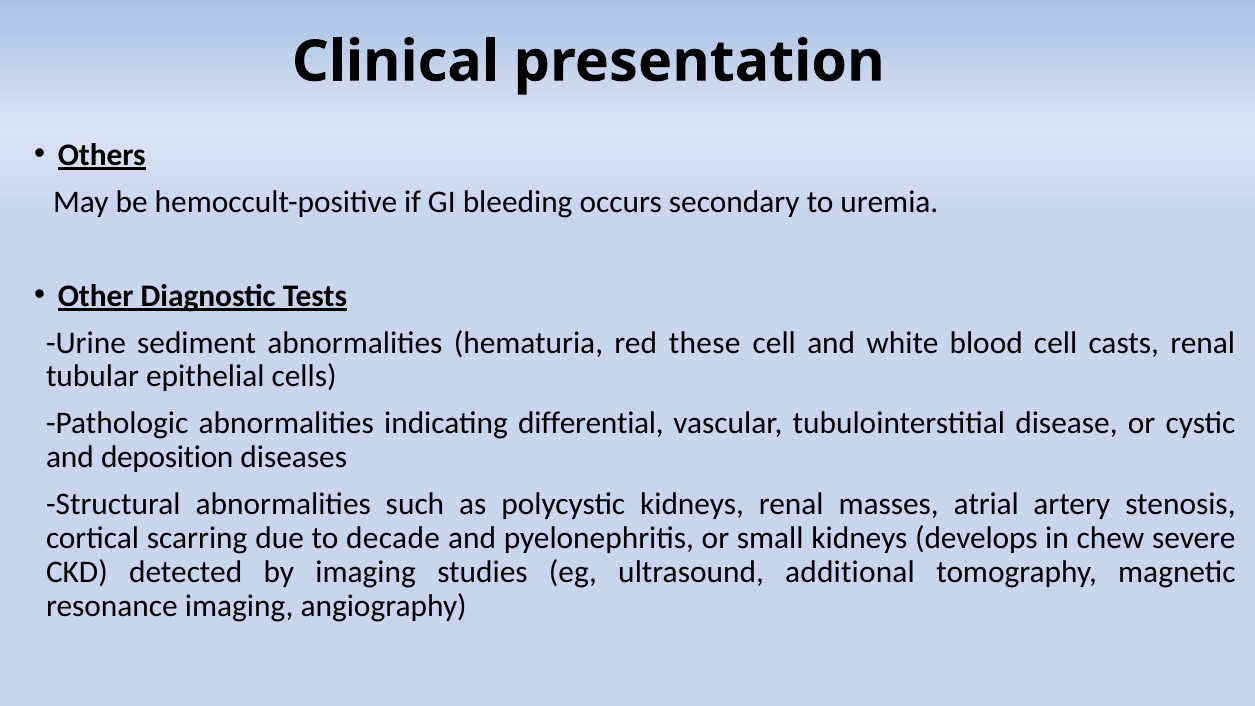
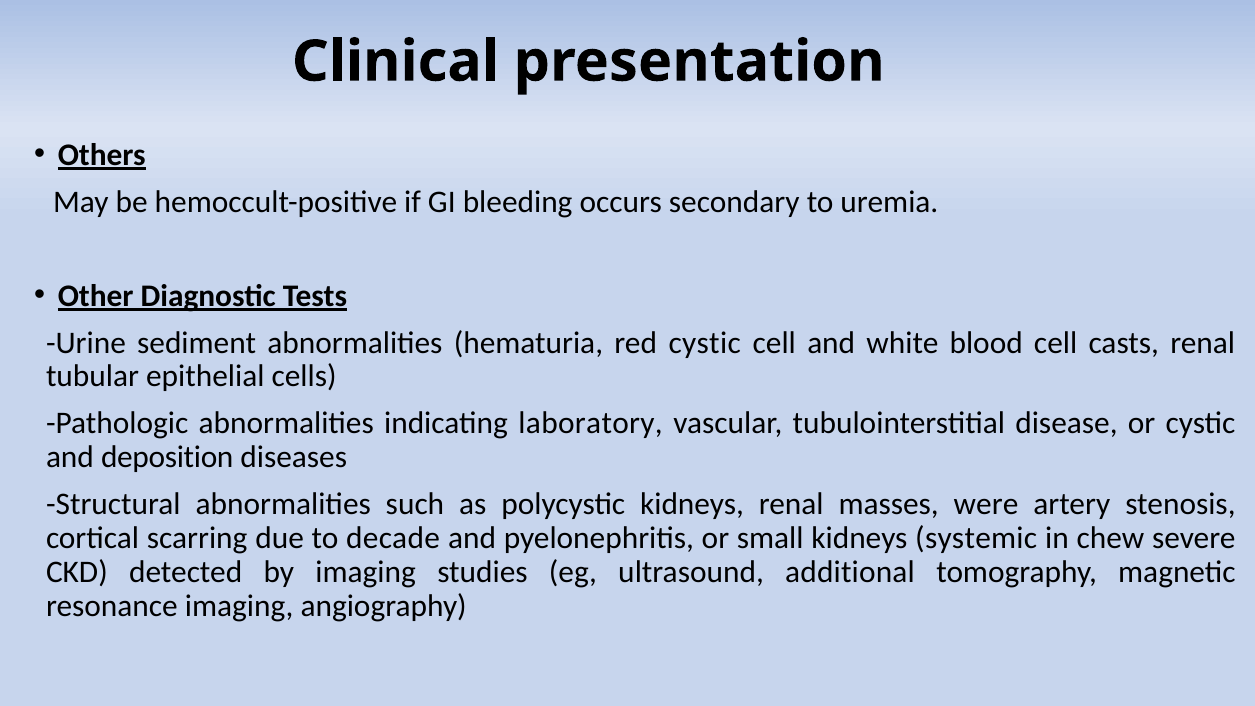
red these: these -> cystic (705, 343)
differential: differential -> laboratory (591, 423)
atrial: atrial -> were (986, 504)
develops: develops -> systemic (976, 538)
